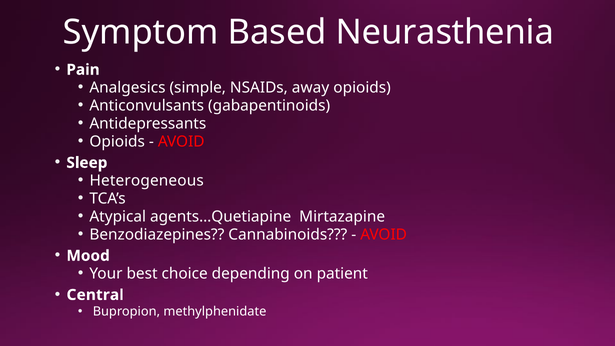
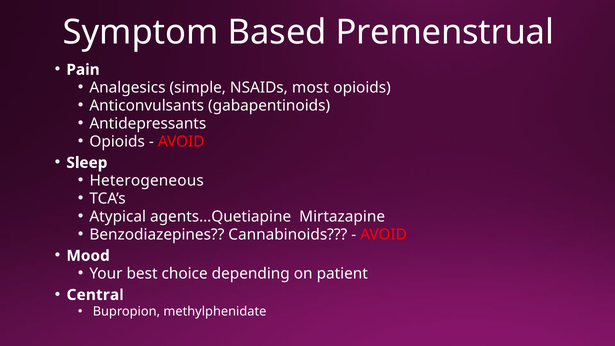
Neurasthenia: Neurasthenia -> Premenstrual (445, 32)
away: away -> most (311, 88)
